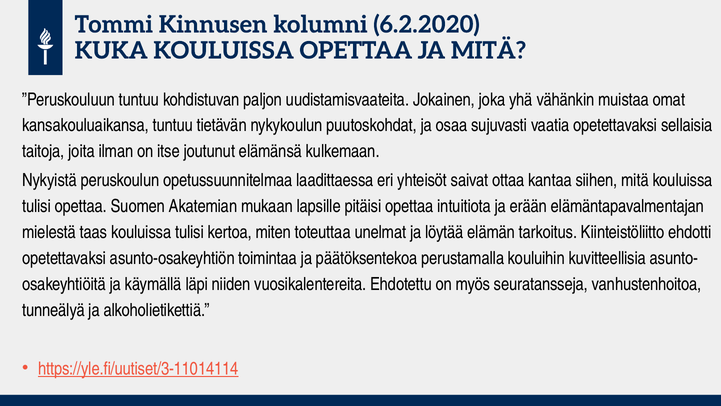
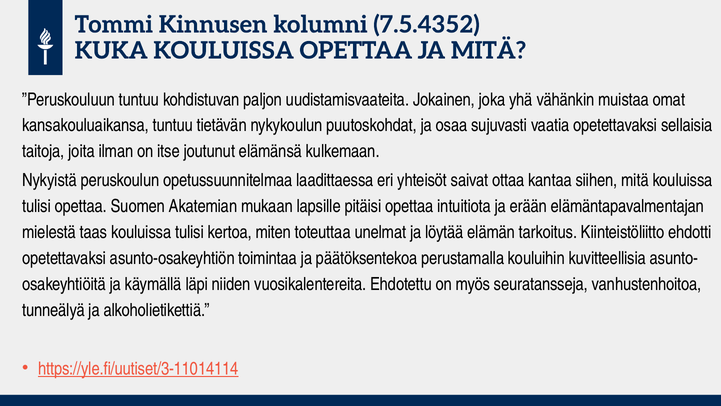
6.2.2020: 6.2.2020 -> 7.5.4352 (426, 25)
